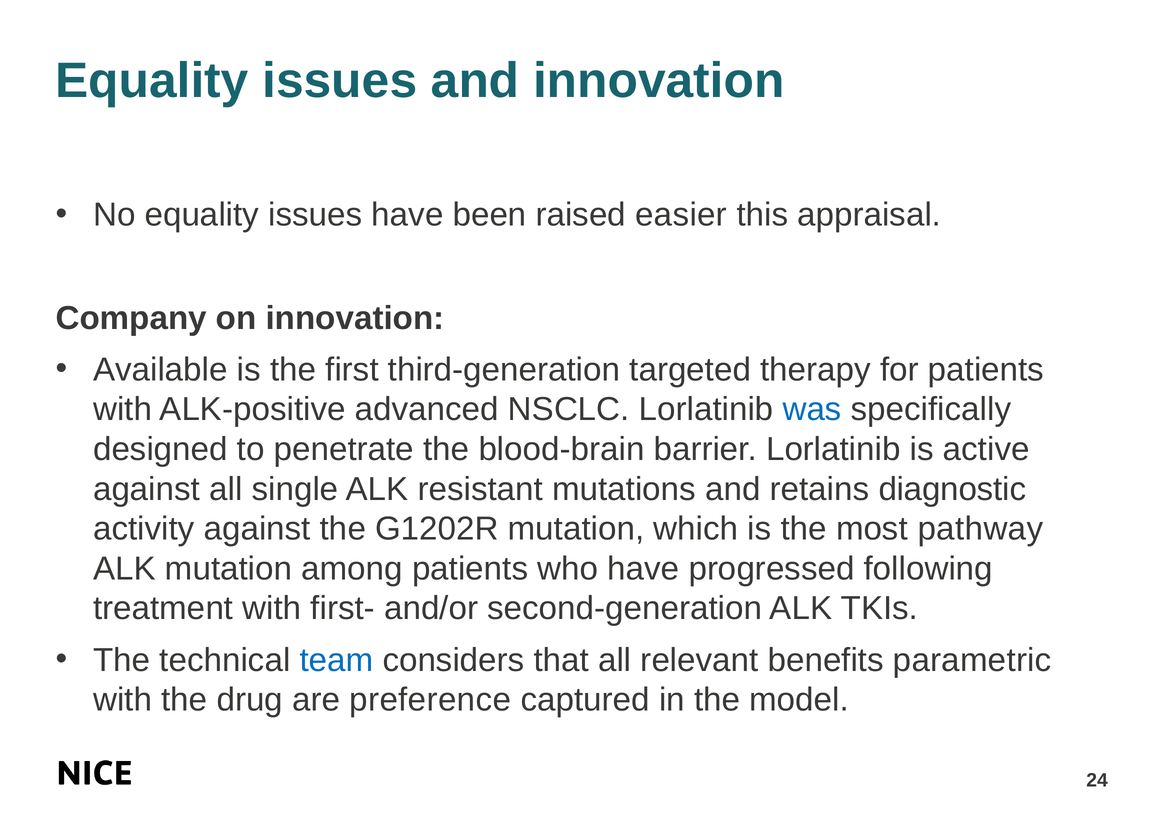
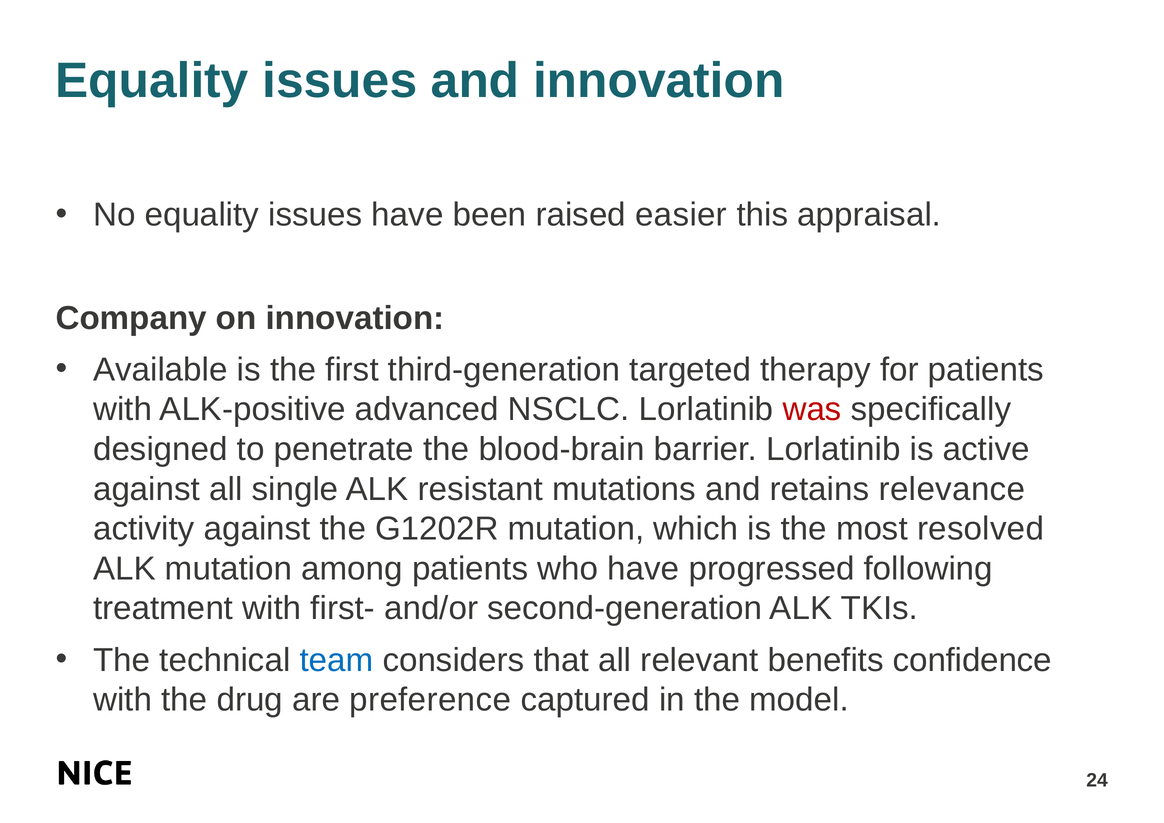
was colour: blue -> red (812, 410)
diagnostic: diagnostic -> relevance (952, 489)
pathway: pathway -> resolved (981, 529)
parametric: parametric -> confidence (972, 660)
